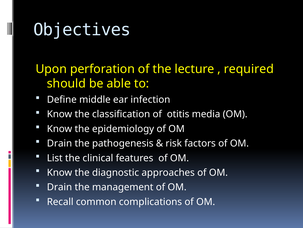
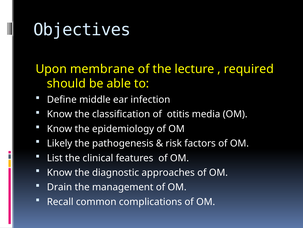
perforation: perforation -> membrane (102, 69)
Drain: Drain -> Likely (60, 143)
